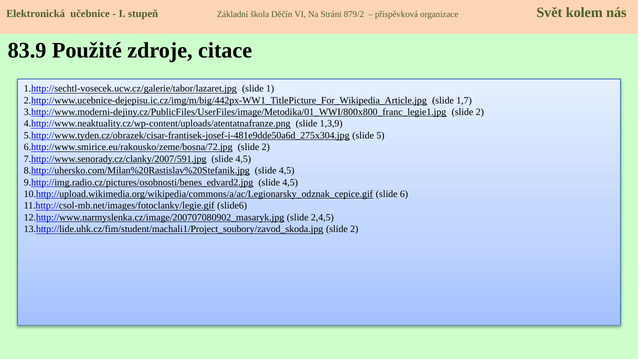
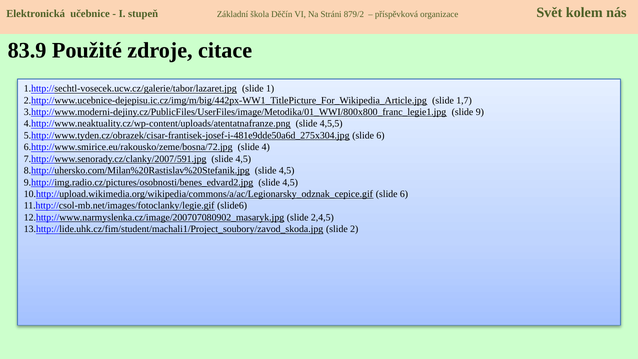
2: 2 -> 9 (480, 112)
1,3,9: 1,3,9 -> 4,5,5 (331, 124)
5: 5 -> 6 (381, 135)
2: 2 -> 4 (266, 147)
